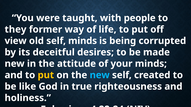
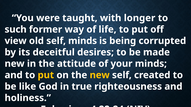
people: people -> longer (140, 18)
they: they -> such (16, 30)
new colour: light blue -> yellow (100, 75)
